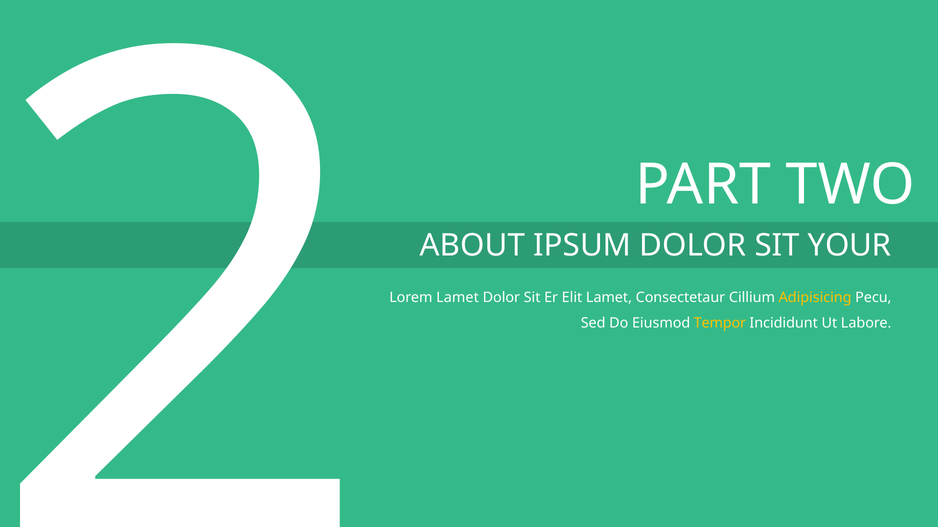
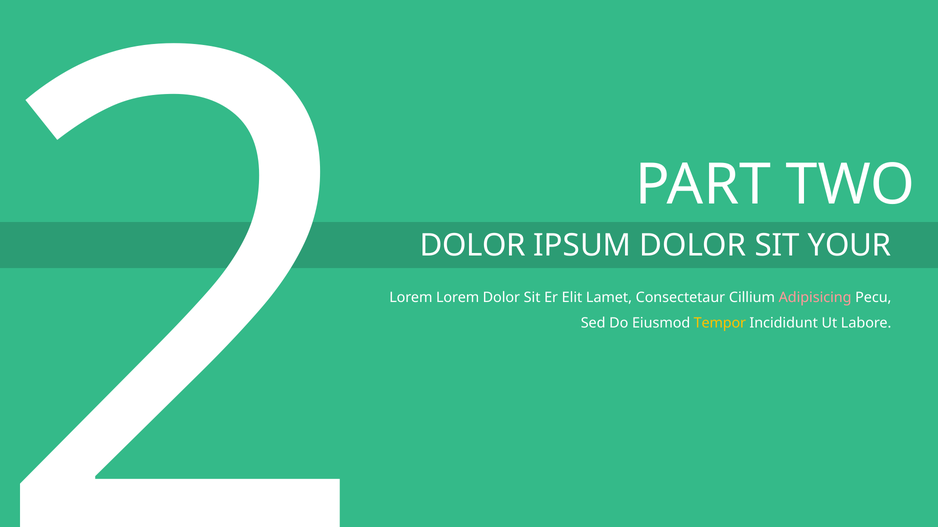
ABOUT: ABOUT -> DOLOR (473, 246)
Lorem Lamet: Lamet -> Lorem (458, 298)
Adipisicing colour: yellow -> pink (815, 298)
